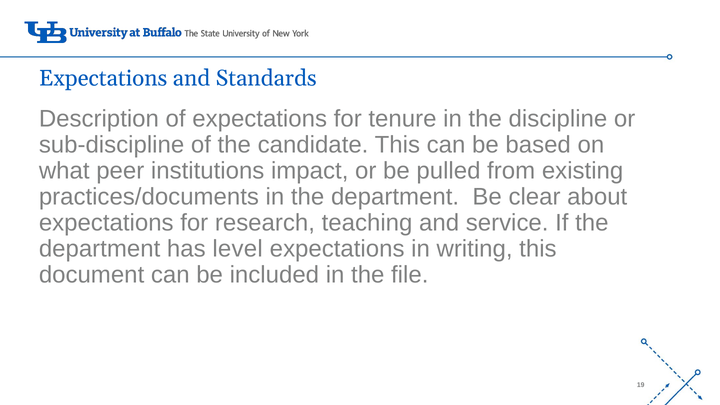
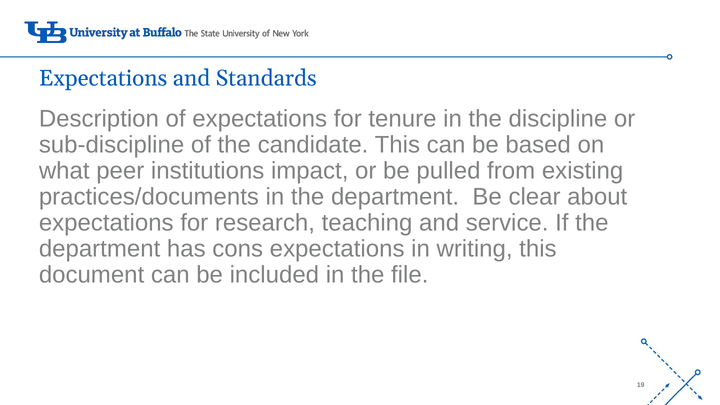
level: level -> cons (238, 249)
